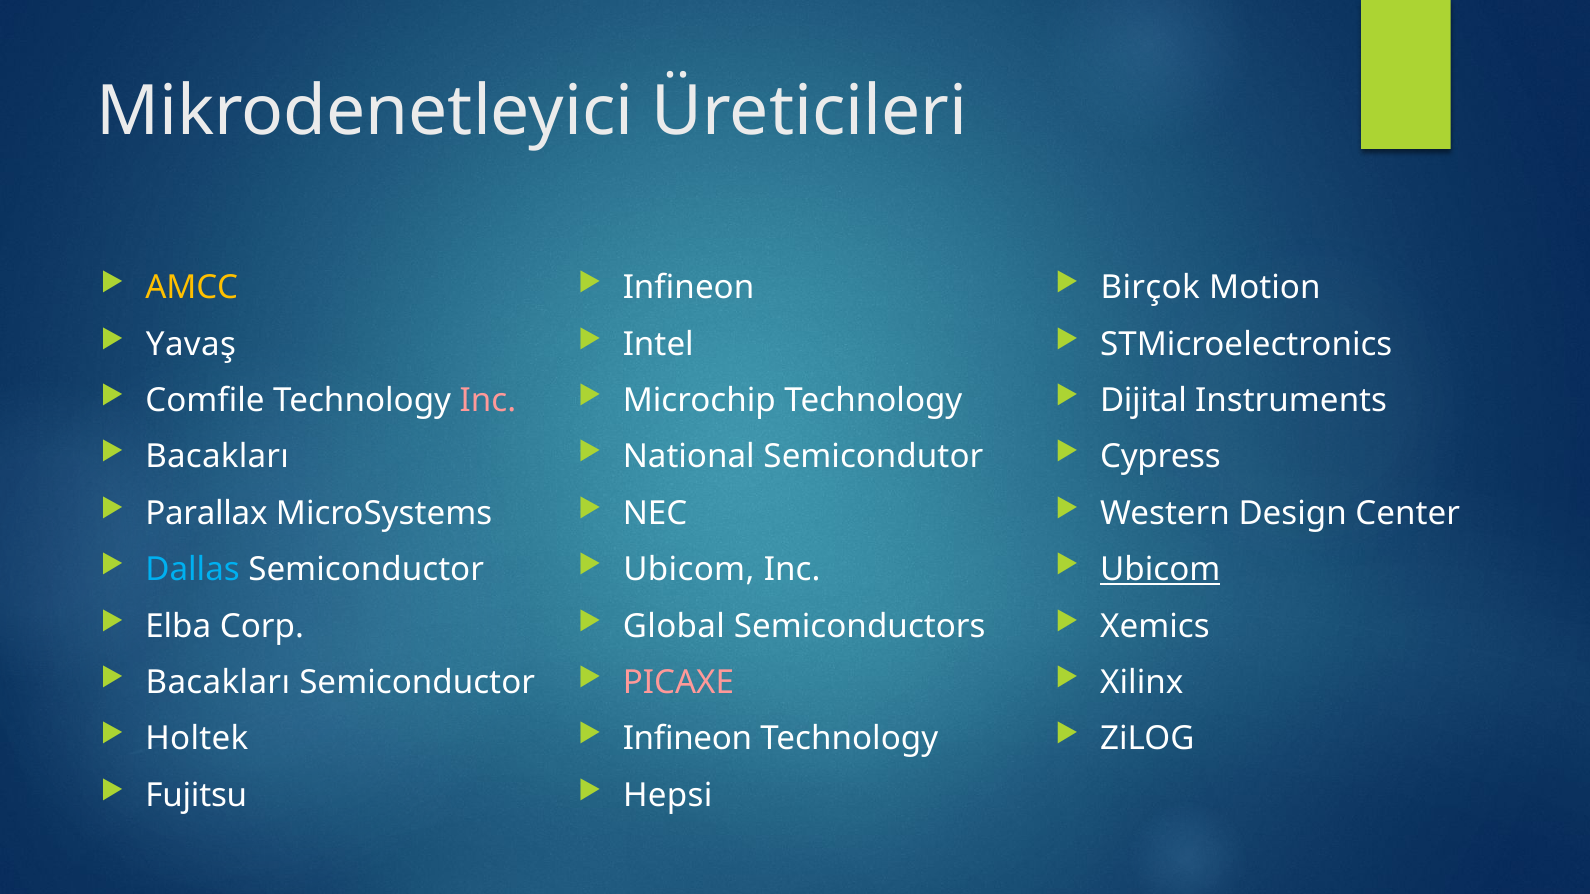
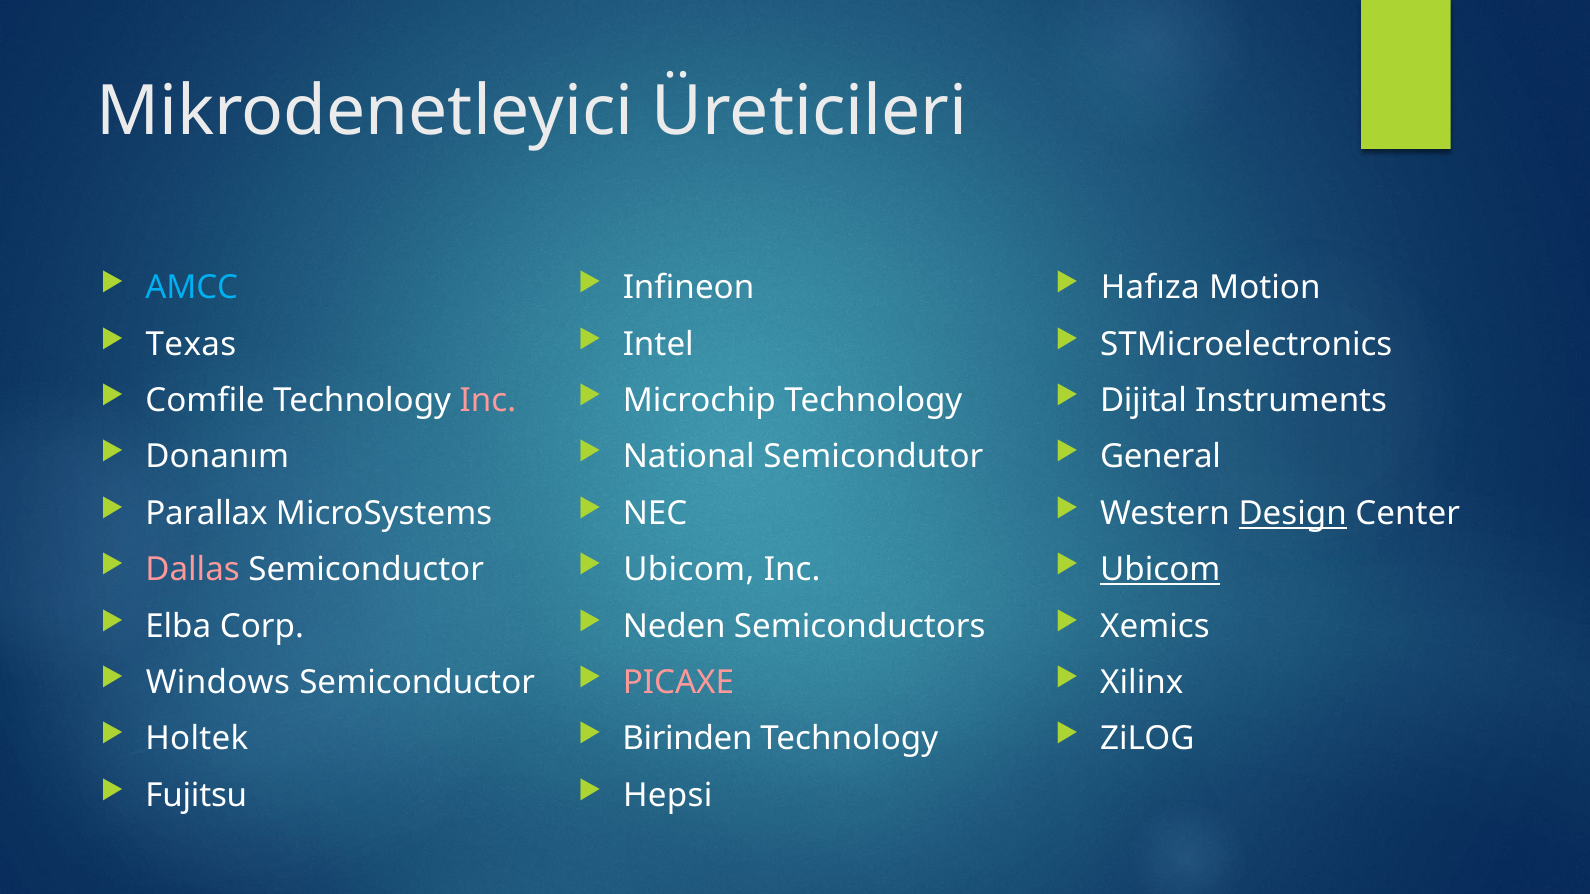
AMCC colour: yellow -> light blue (192, 288)
Birçok: Birçok -> Hafıza (1150, 288)
Yavaş: Yavaş -> Texas (191, 344)
Bacakları: Bacakları -> Donanım (217, 457)
Cypress: Cypress -> General (1160, 457)
Design underline: none -> present (1293, 514)
Dallas colour: light blue -> pink (193, 570)
Global: Global -> Neden (674, 626)
Bacakları: Bacakları -> Windows (218, 683)
Infineon: Infineon -> Birinden (687, 739)
